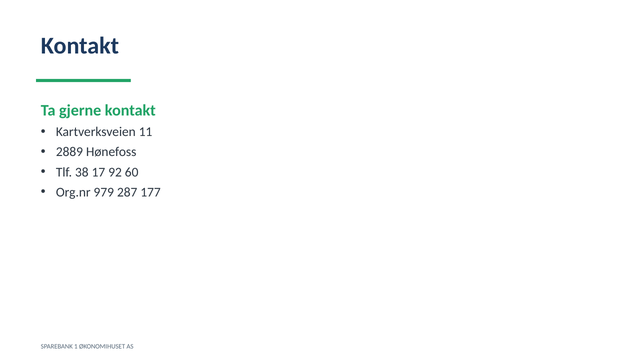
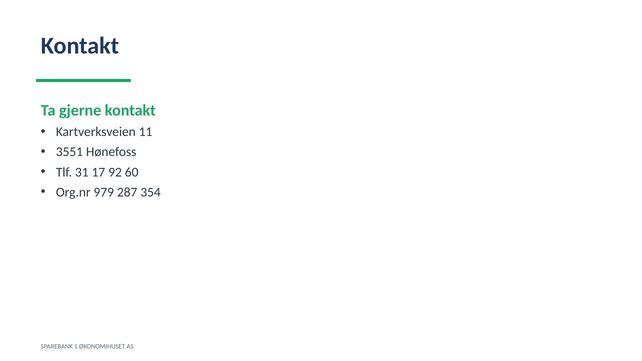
2889: 2889 -> 3551 (69, 152)
38: 38 -> 31 (82, 172)
177: 177 -> 354 (151, 192)
